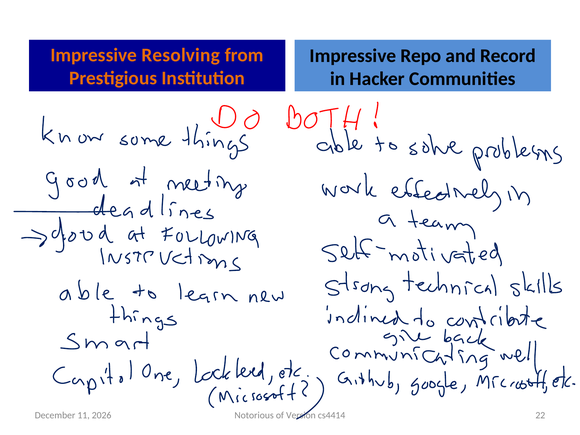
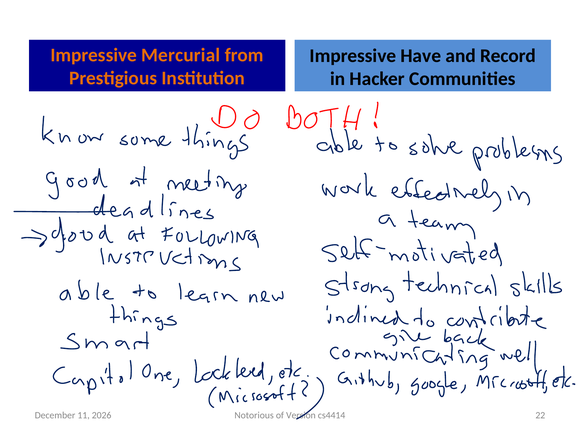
Resolving: Resolving -> Mercurial (181, 55)
Repo: Repo -> Have (421, 56)
